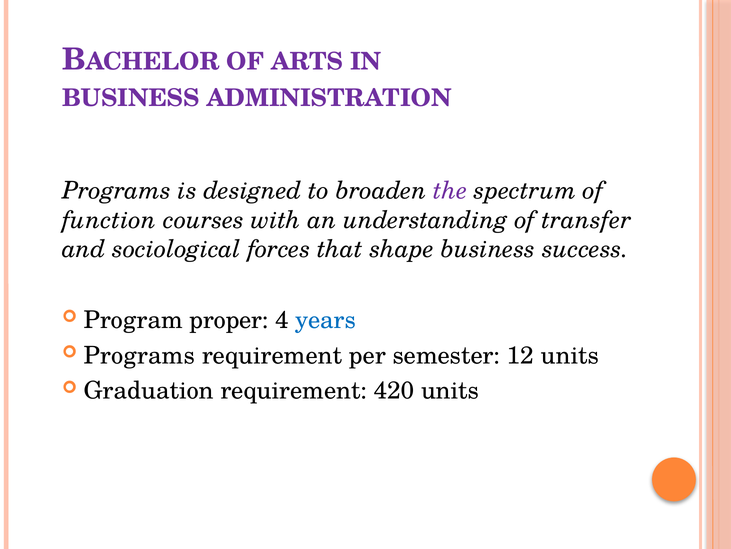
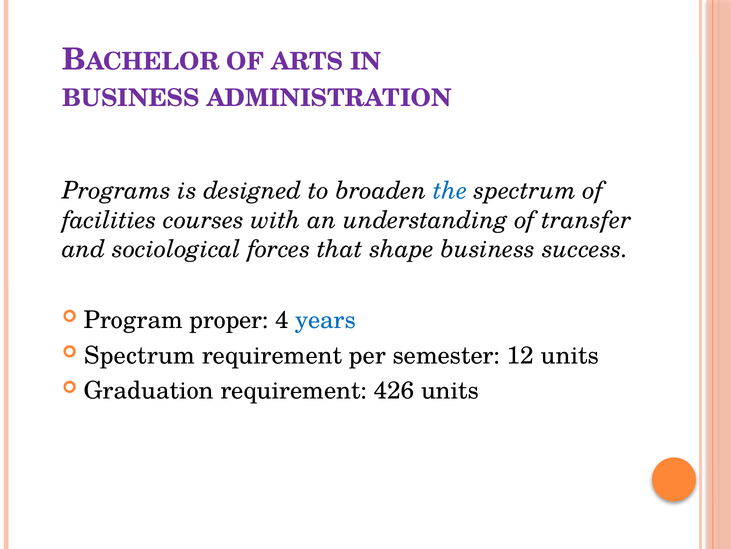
the colour: purple -> blue (450, 191)
function: function -> facilities (109, 220)
Programs: Programs -> Spectrum (140, 355)
420: 420 -> 426 (394, 390)
